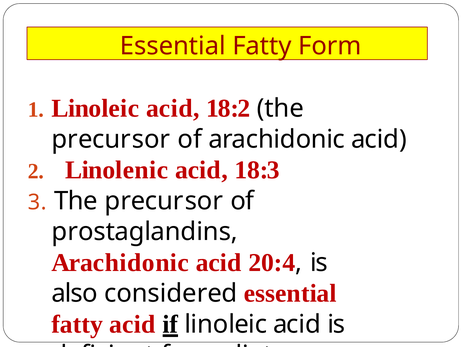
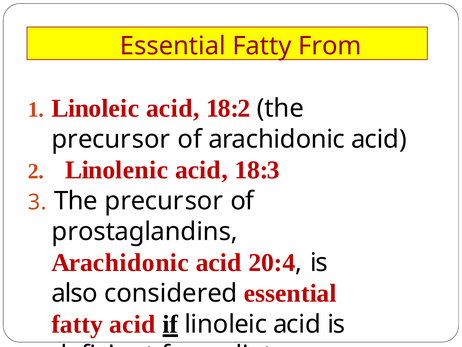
Fatty Form: Form -> From (330, 46)
